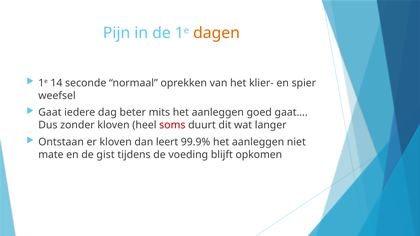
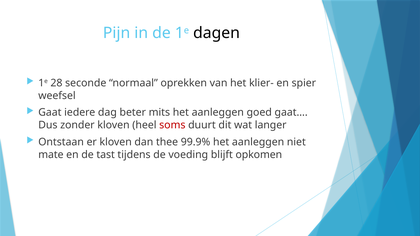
dagen colour: orange -> black (217, 33)
14: 14 -> 28 (56, 83)
leert: leert -> thee (167, 142)
gist: gist -> tast (106, 155)
